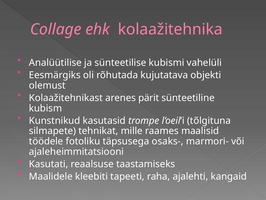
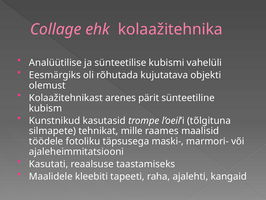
osaks-: osaks- -> maski- (168, 141)
